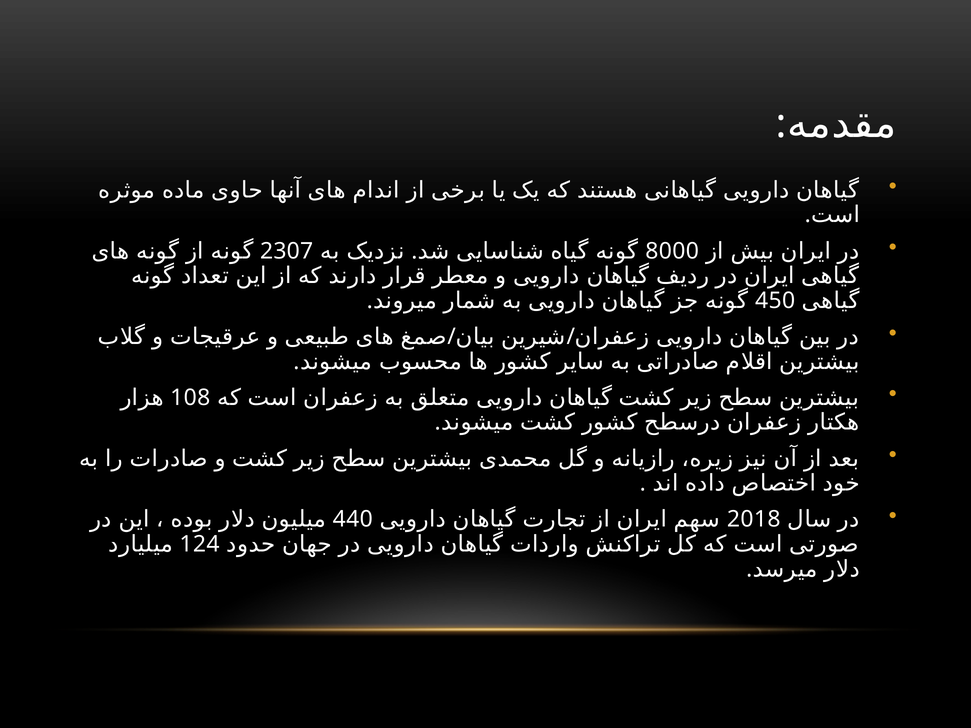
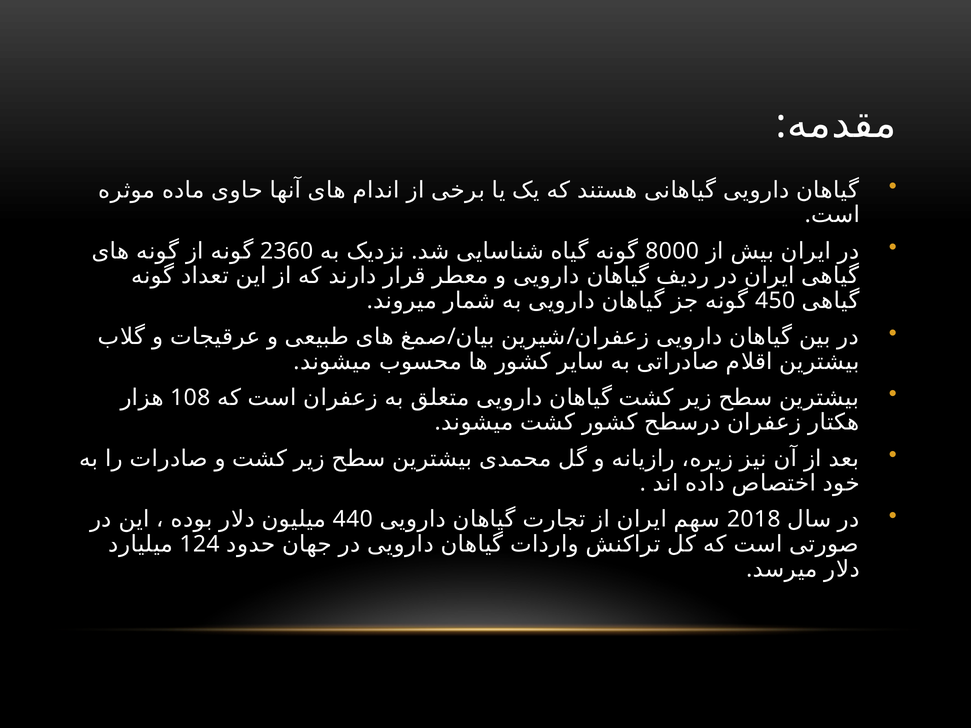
2307: 2307 -> 2360 (287, 251)
